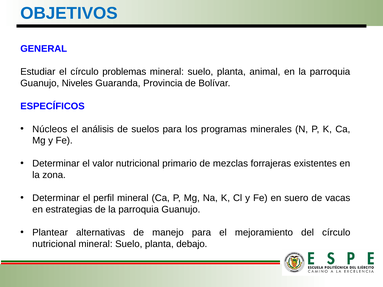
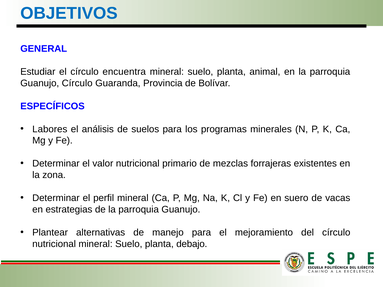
problemas: problemas -> encuentra (124, 72)
Guanujo Niveles: Niveles -> Círculo (77, 83)
Núcleos: Núcleos -> Labores (50, 129)
